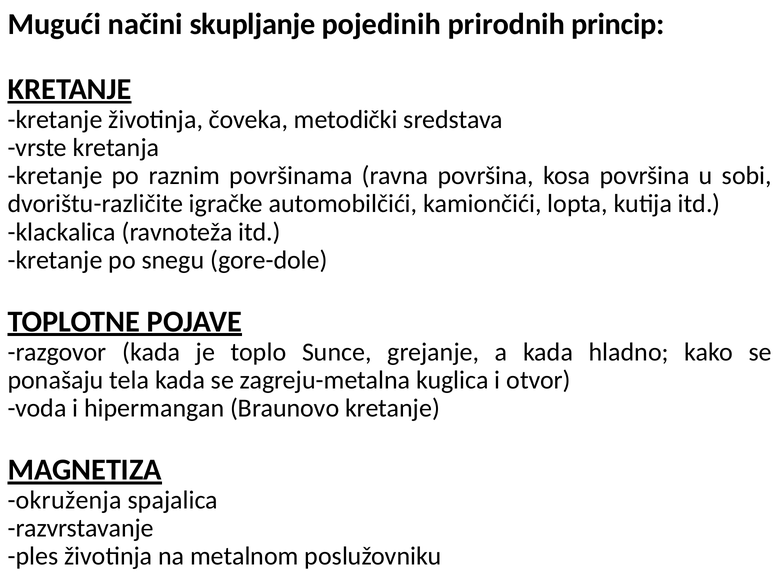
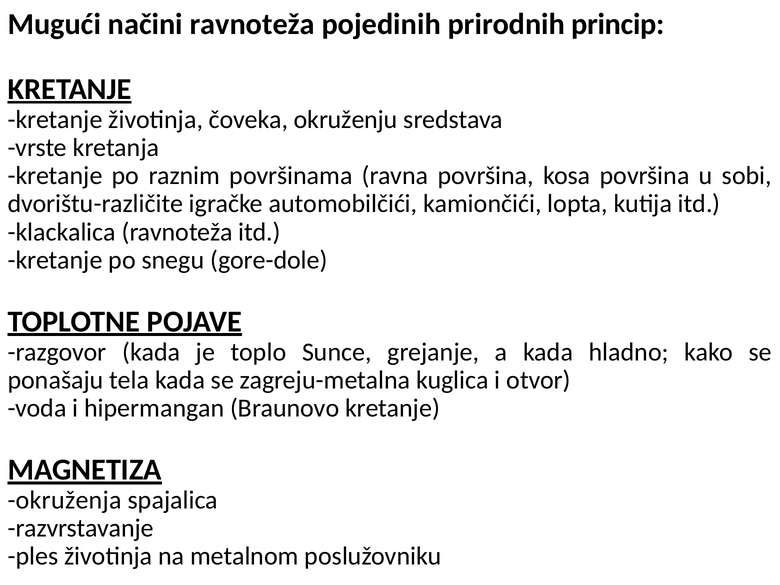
načini skupljanje: skupljanje -> ravnoteža (252, 24)
metodički: metodički -> okruženju (346, 120)
